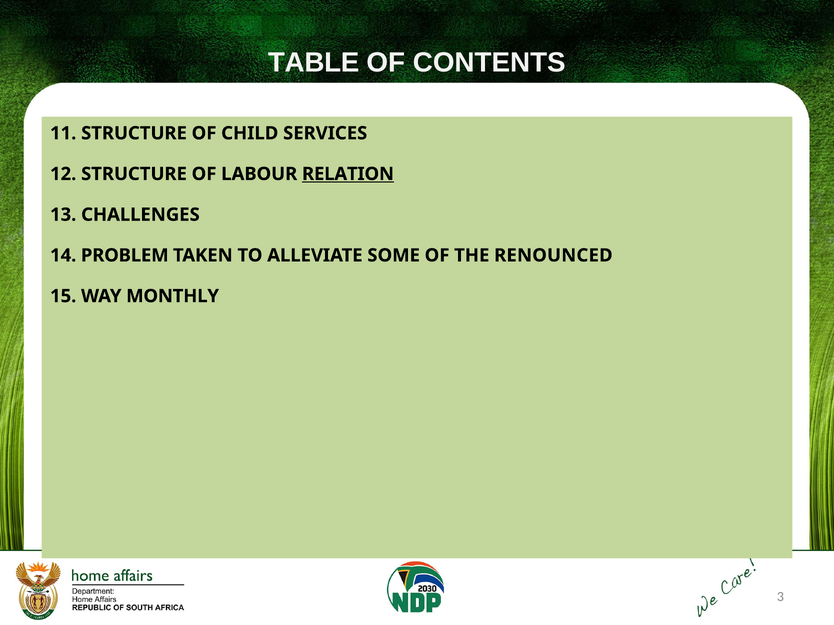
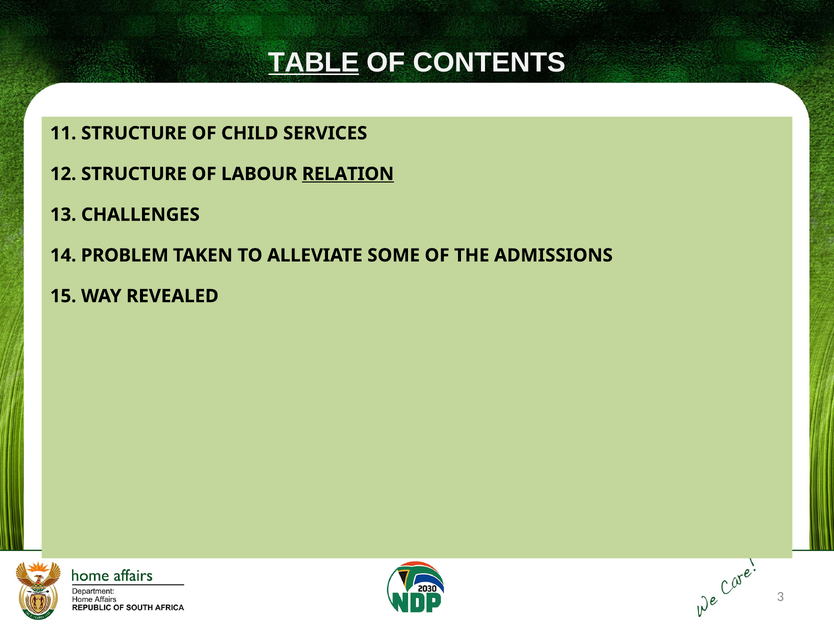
TABLE underline: none -> present (314, 62)
RENOUNCED: RENOUNCED -> ADMISSIONS (553, 256)
MONTHLY: MONTHLY -> REVEALED (172, 296)
